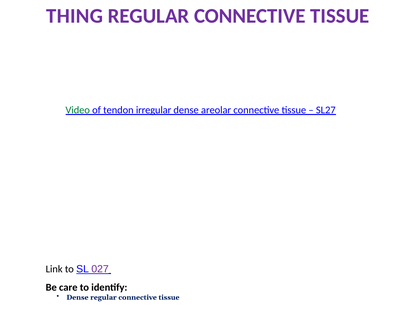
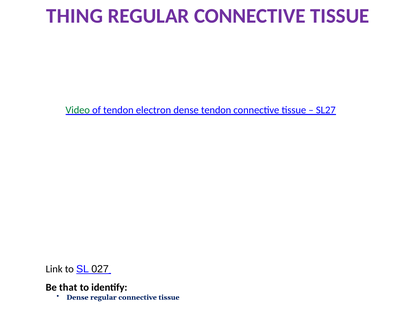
irregular: irregular -> electron (154, 110)
dense areolar: areolar -> tendon (216, 110)
027 colour: purple -> black (100, 269)
care: care -> that (68, 287)
